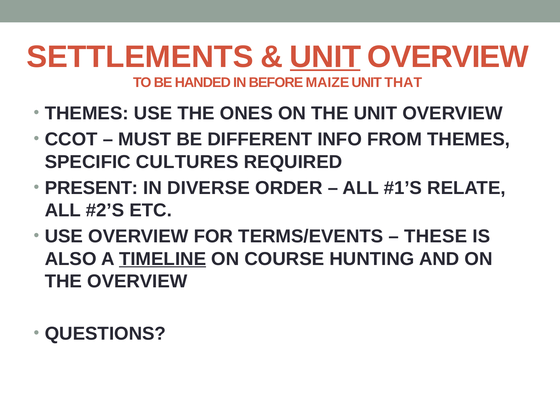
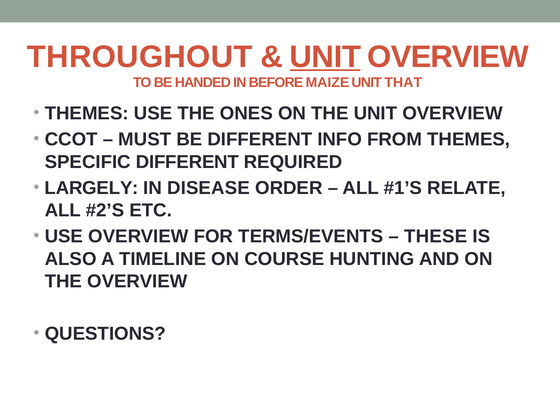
SETTLEMENTS: SETTLEMENTS -> THROUGHOUT (140, 57)
SPECIFIC CULTURES: CULTURES -> DIFFERENT (187, 162)
PRESENT: PRESENT -> LARGELY (92, 188)
DIVERSE: DIVERSE -> DISEASE (208, 188)
TIMELINE underline: present -> none (163, 259)
